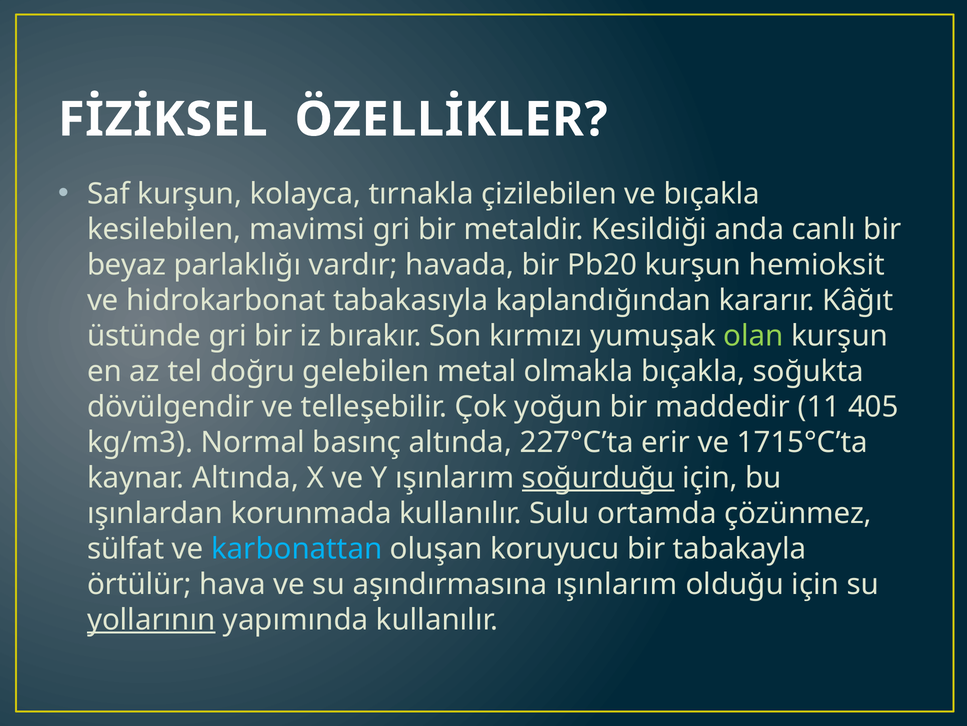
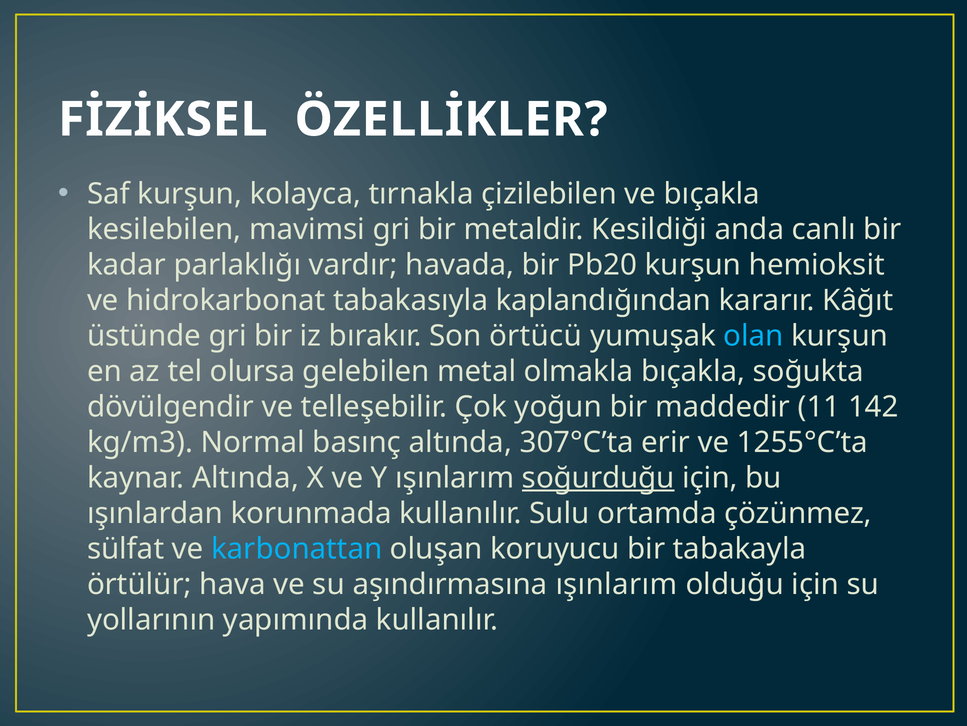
beyaz: beyaz -> kadar (127, 265)
kırmızı: kırmızı -> örtücü (536, 336)
olan colour: light green -> light blue (754, 336)
doğru: doğru -> olursa (253, 371)
405: 405 -> 142 (873, 407)
227°C’ta: 227°C’ta -> 307°C’ta (577, 442)
1715°C’ta: 1715°C’ta -> 1255°C’ta (802, 442)
yollarının underline: present -> none (151, 619)
